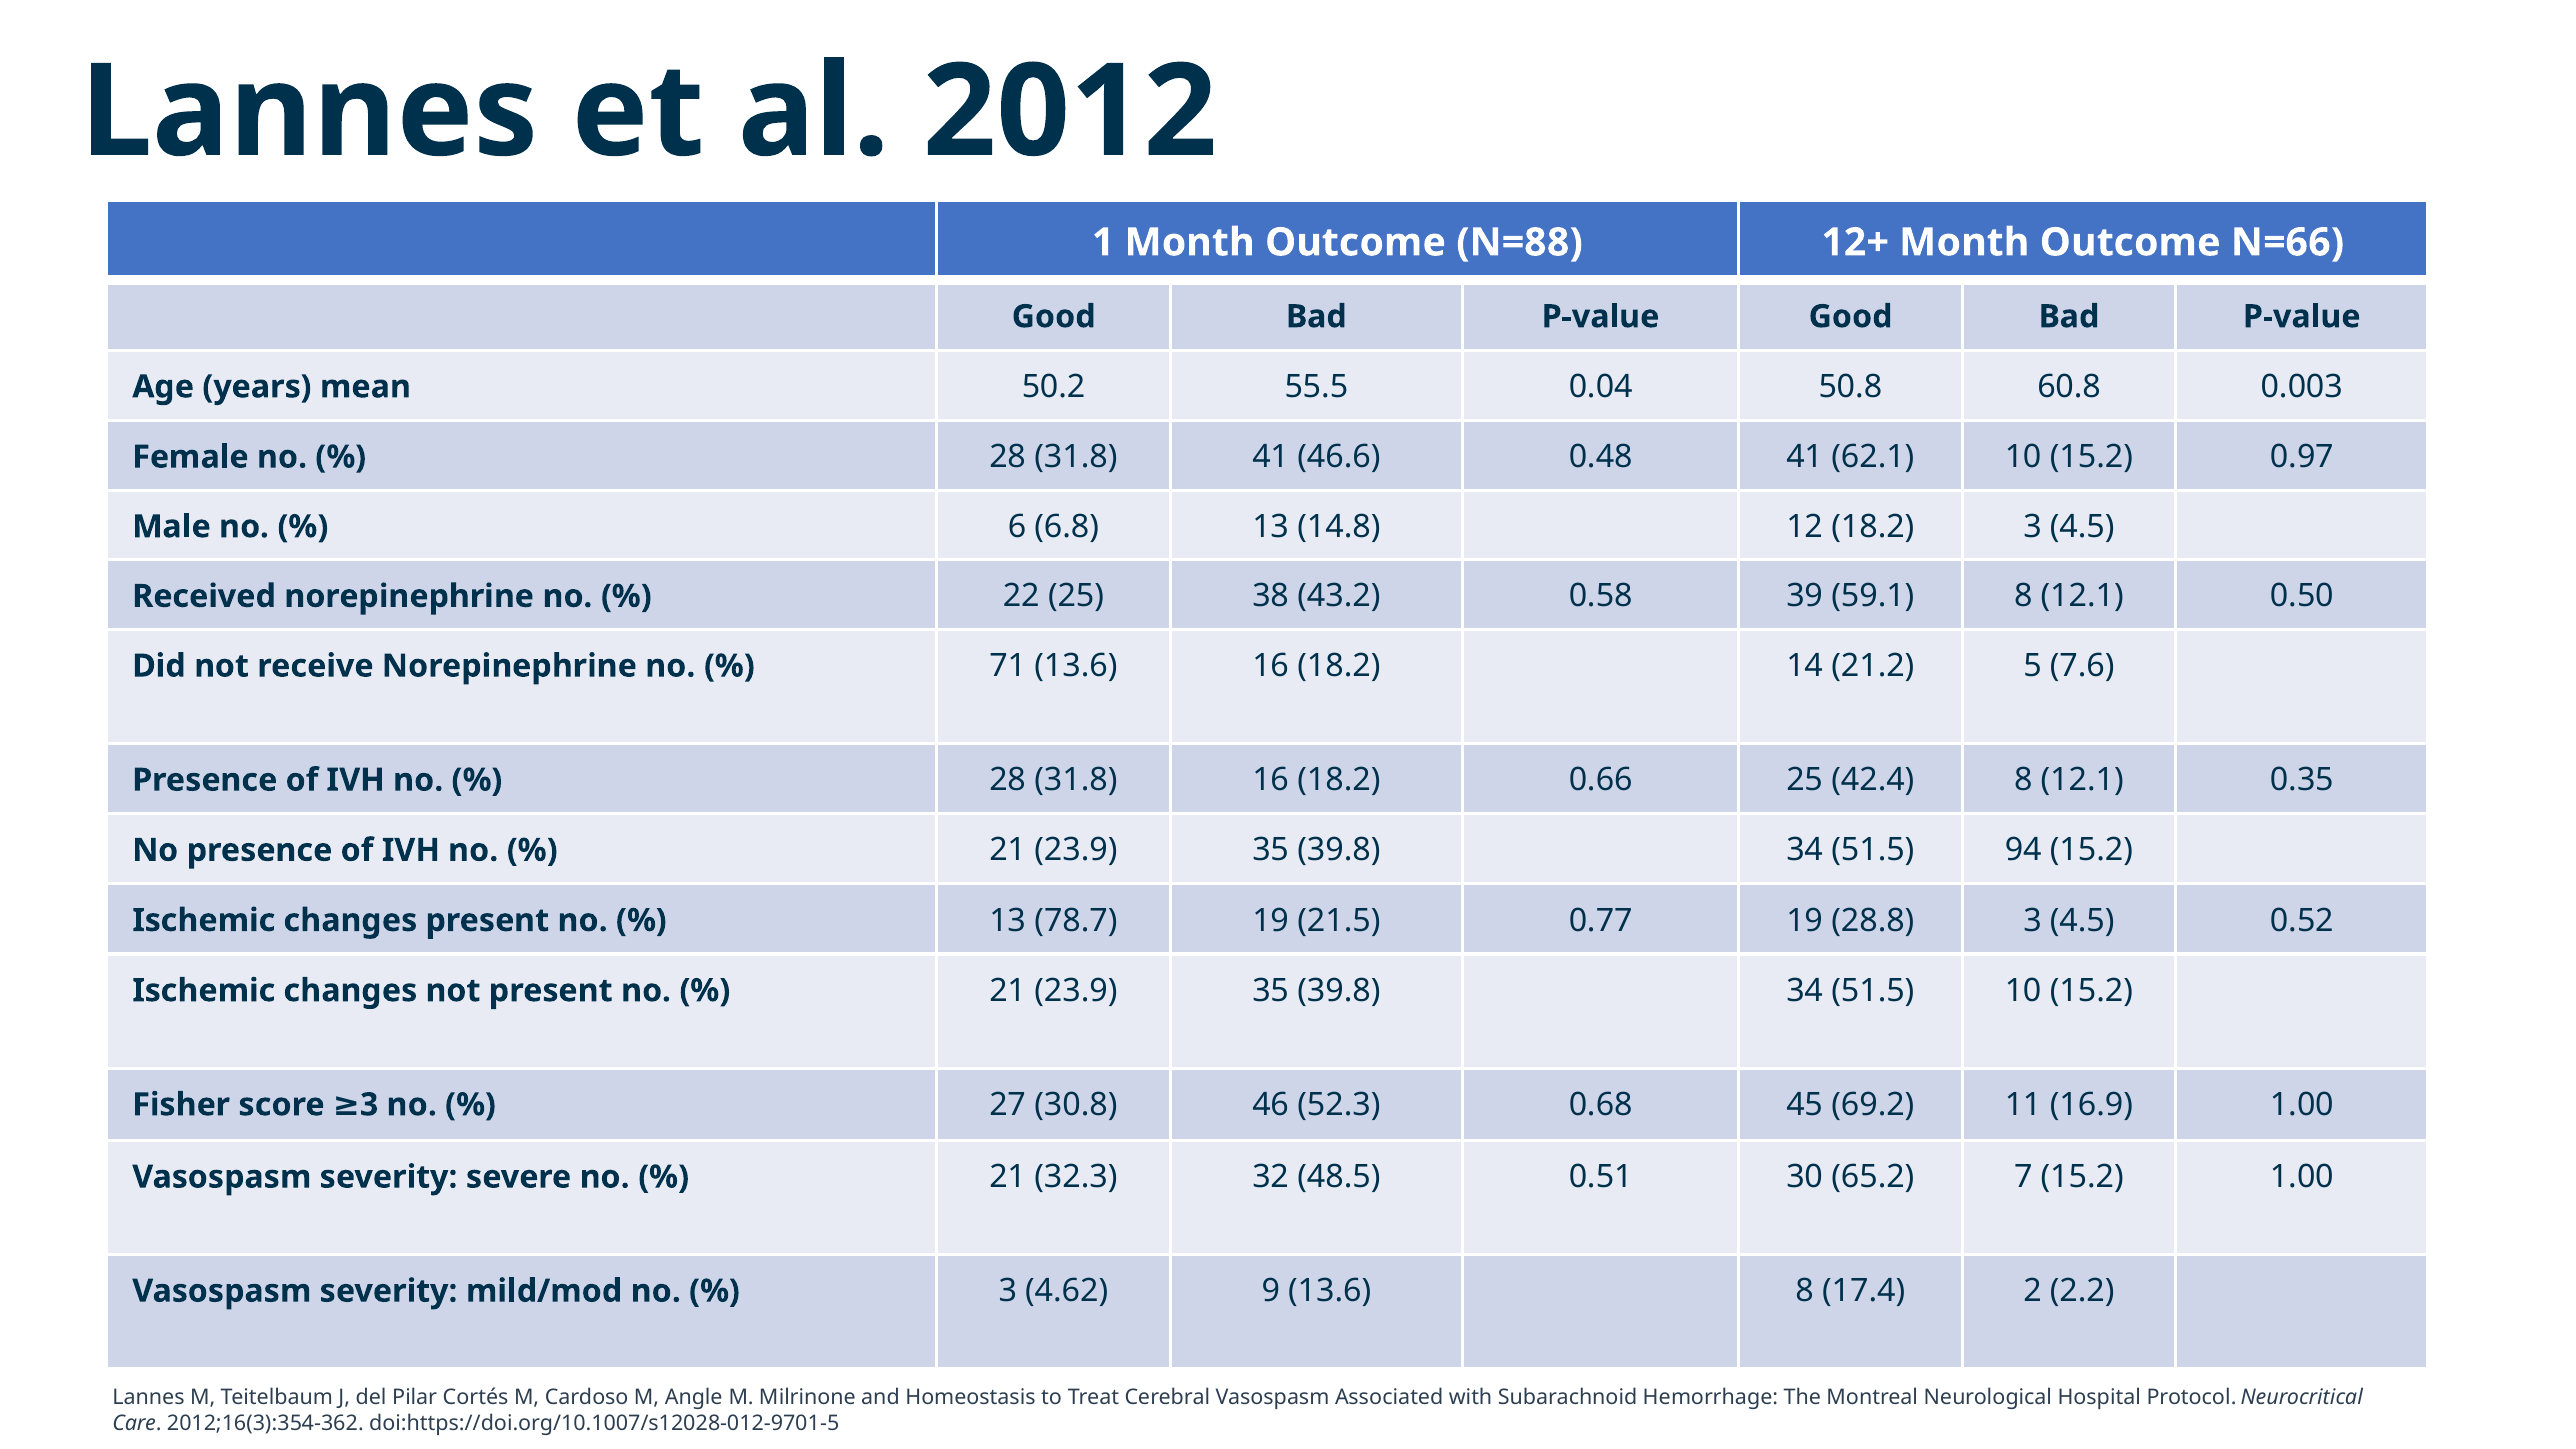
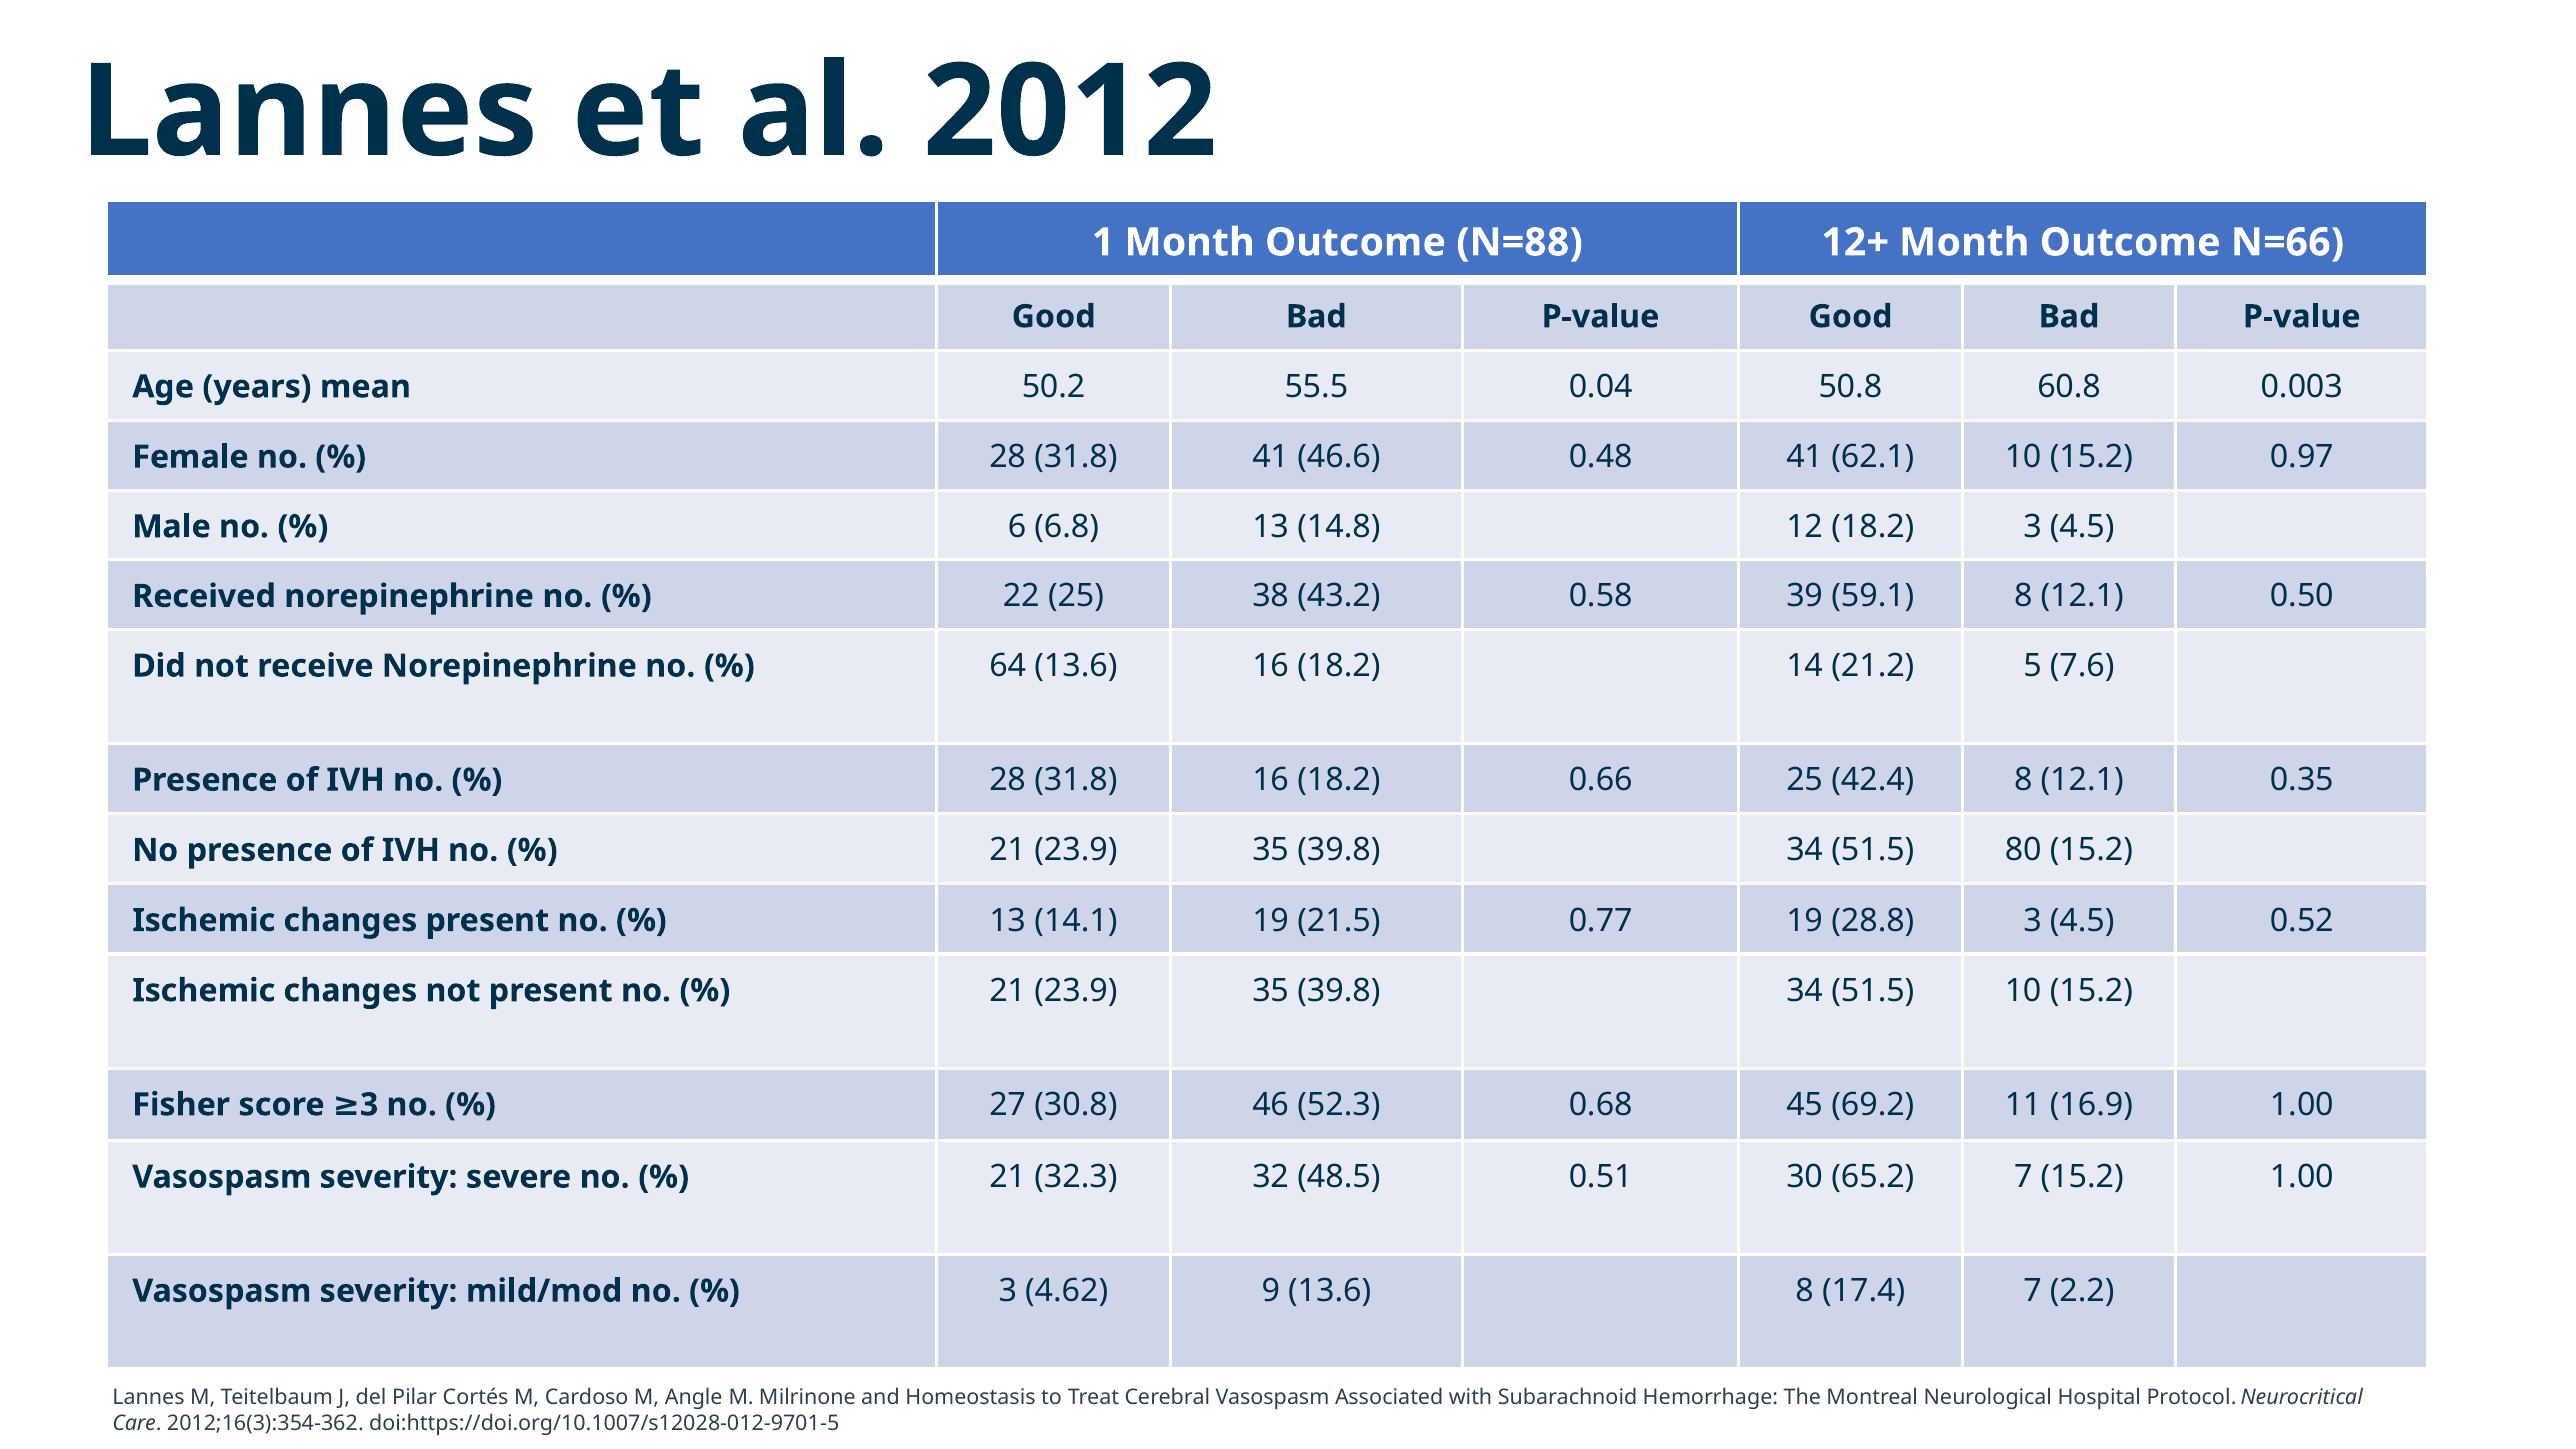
71: 71 -> 64 (1008, 666)
94: 94 -> 80 (2023, 850)
78.7: 78.7 -> 14.1 (1076, 920)
17.4 2: 2 -> 7 (2032, 1291)
